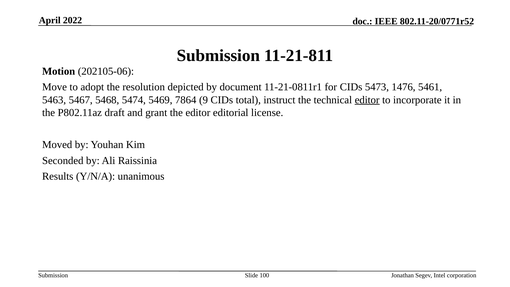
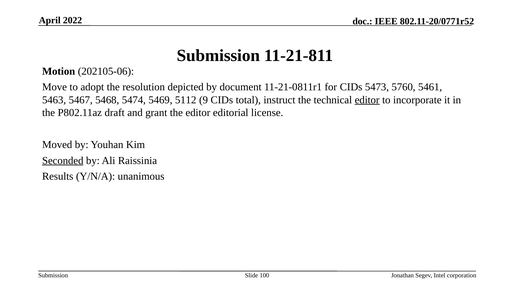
1476: 1476 -> 5760 (404, 87)
7864: 7864 -> 5112 (186, 100)
Seconded underline: none -> present (63, 160)
